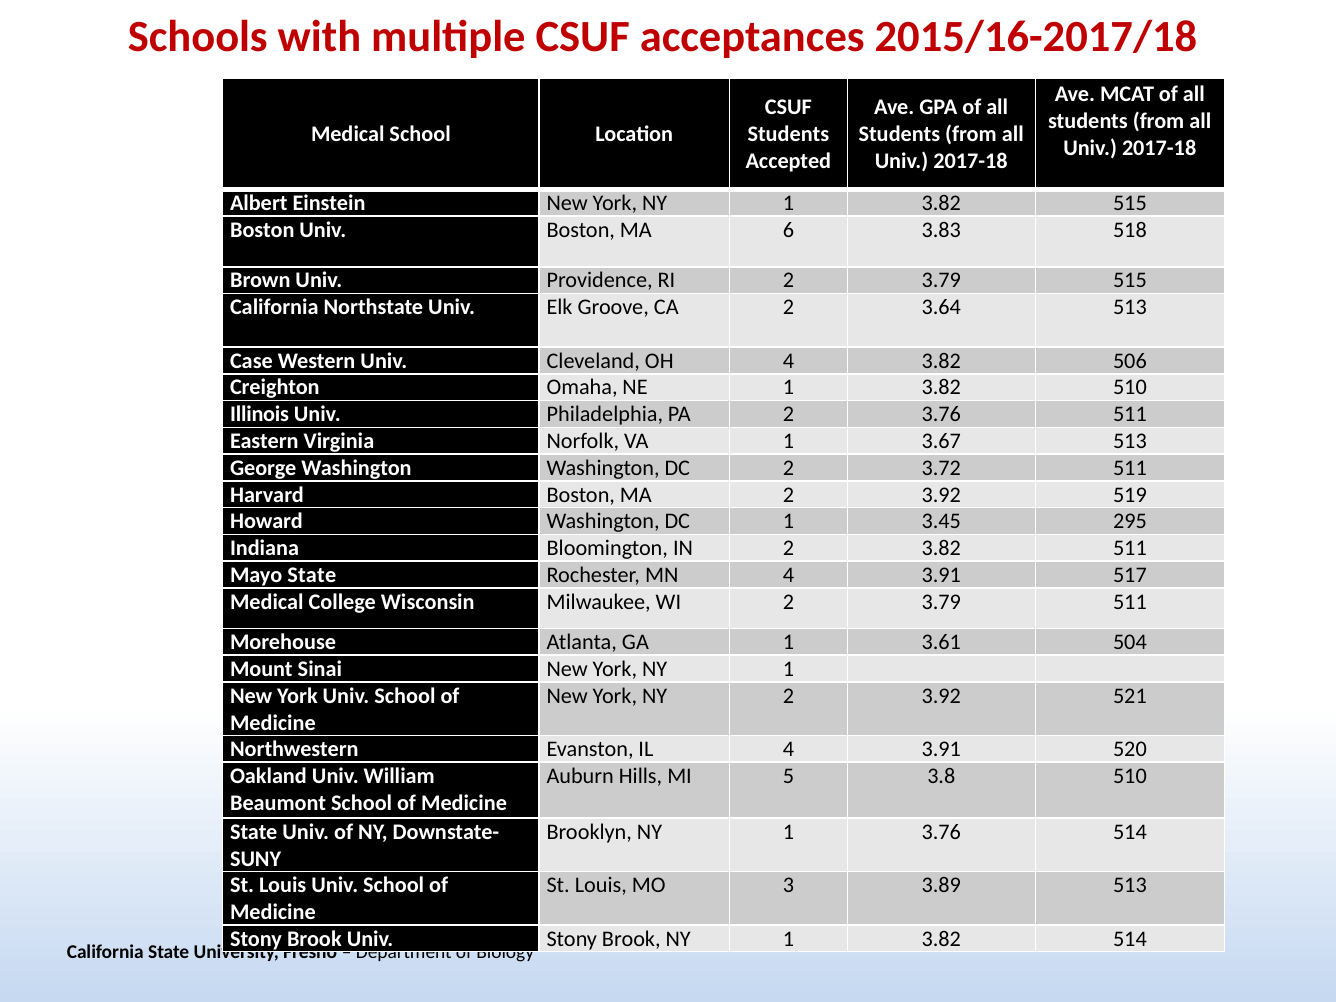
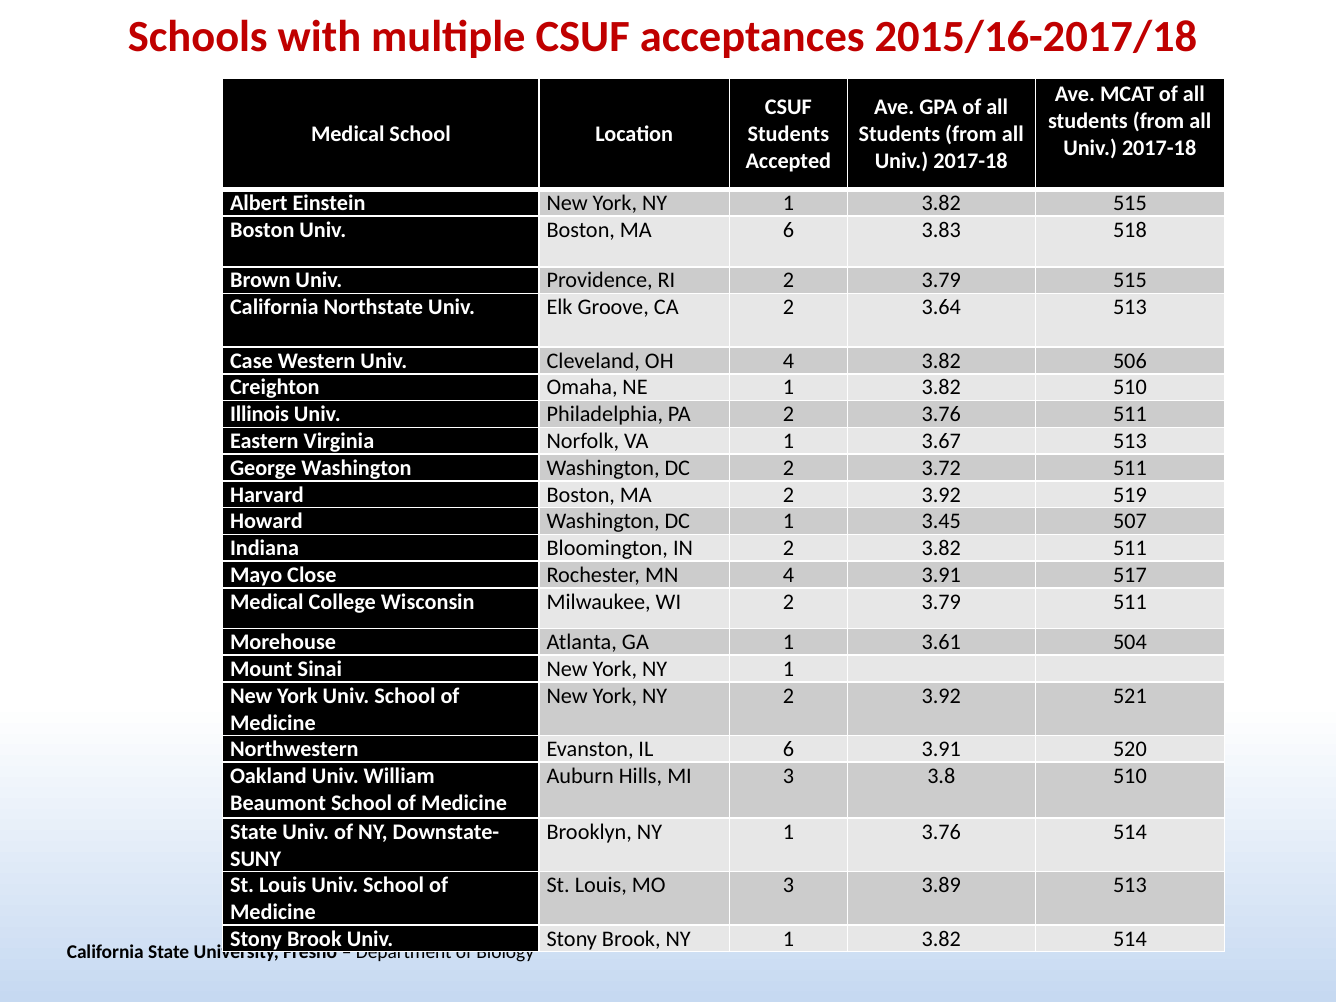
295: 295 -> 507 (1130, 521)
Mayo State: State -> Close (312, 575)
IL 4: 4 -> 6 (789, 749)
MI 5: 5 -> 3 (789, 776)
